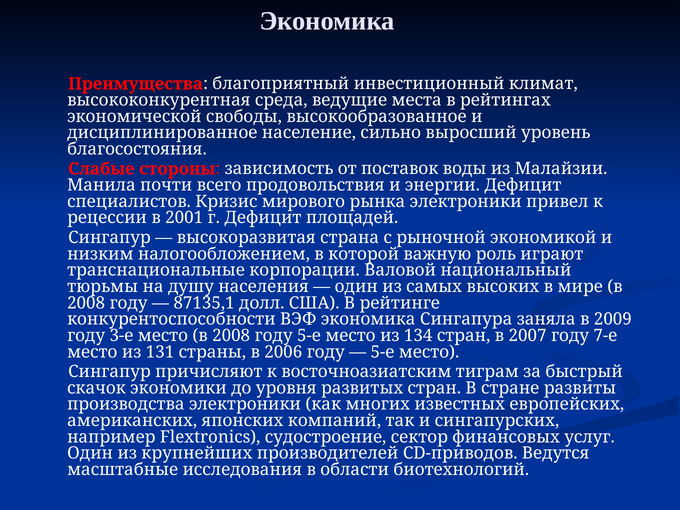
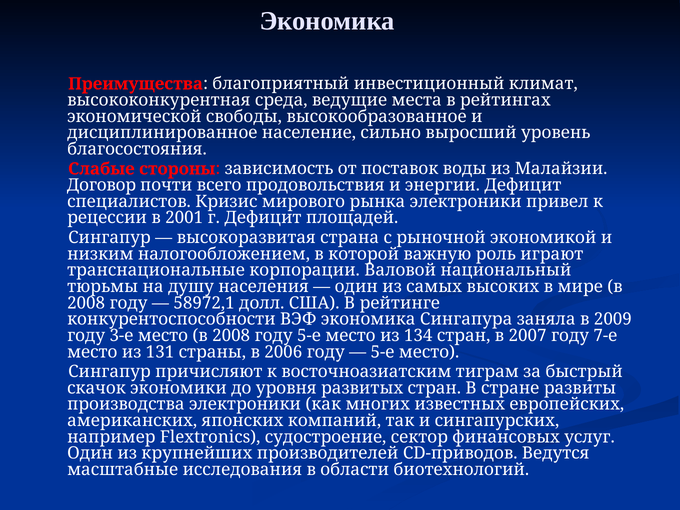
Манила: Манила -> Договор (101, 185)
87135,1: 87135,1 -> 58972,1 (204, 303)
